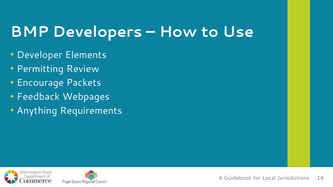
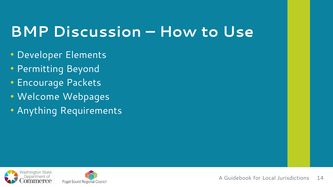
Developers: Developers -> Discussion (97, 32)
Review: Review -> Beyond (83, 69)
Feedback: Feedback -> Welcome (38, 97)
